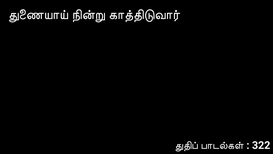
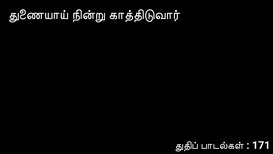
322: 322 -> 171 (261, 145)
